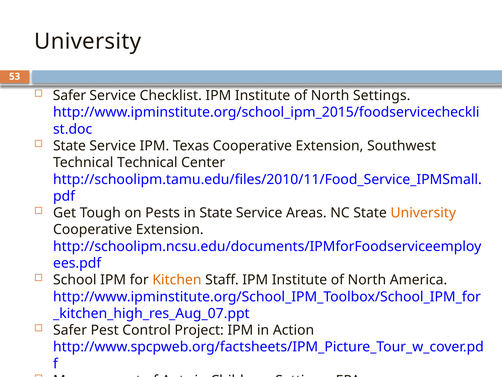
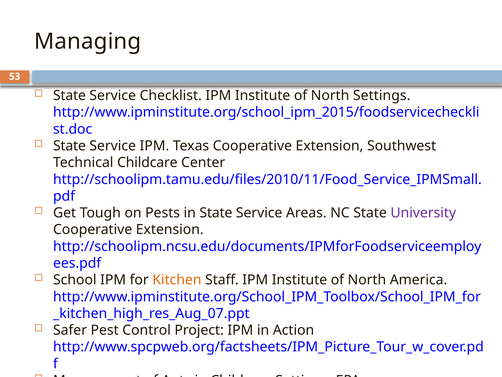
University: University -> Managing (88, 41)
Safer: Safer -> State (69, 95)
Technical Technical: Technical -> Childcare (147, 162)
University colour: orange -> purple (423, 213)
